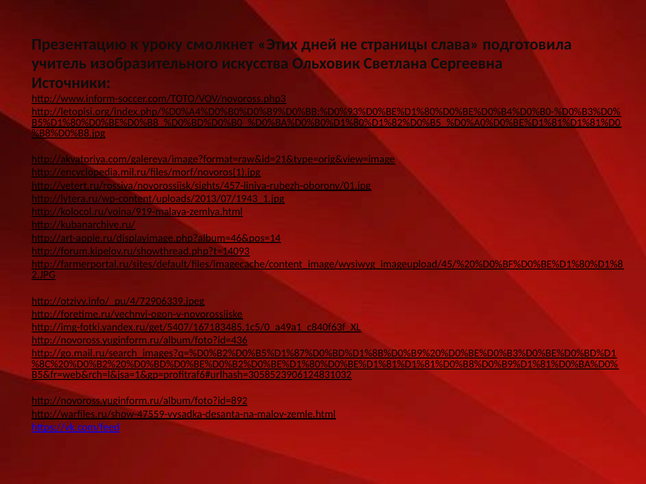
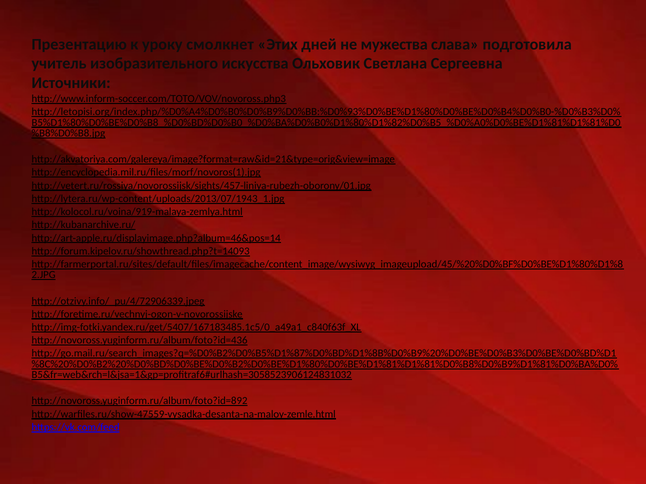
страницы: страницы -> мужества (394, 44)
